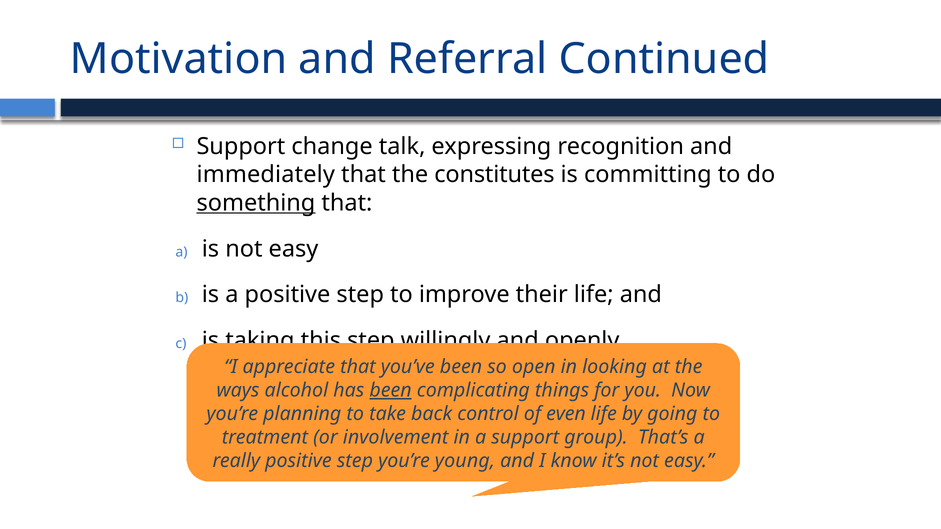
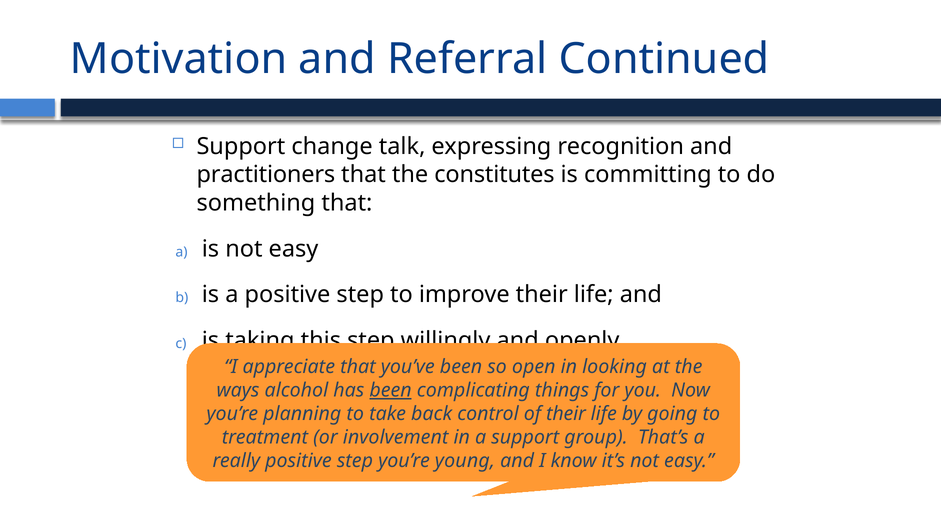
immediately: immediately -> practitioners (266, 175)
something underline: present -> none (256, 203)
of even: even -> their (566, 414)
